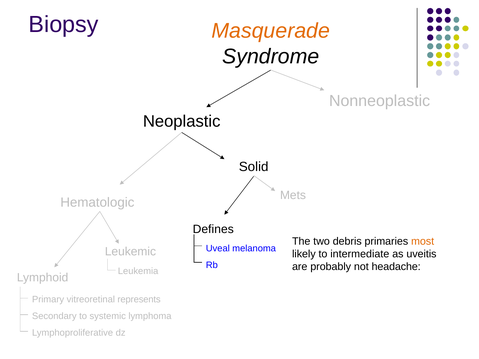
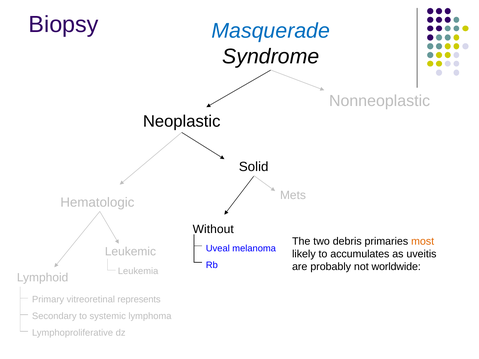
Masquerade colour: orange -> blue (271, 31)
Defines: Defines -> Without (213, 229)
intermediate: intermediate -> accumulates (360, 254)
headache: headache -> worldwide (396, 267)
